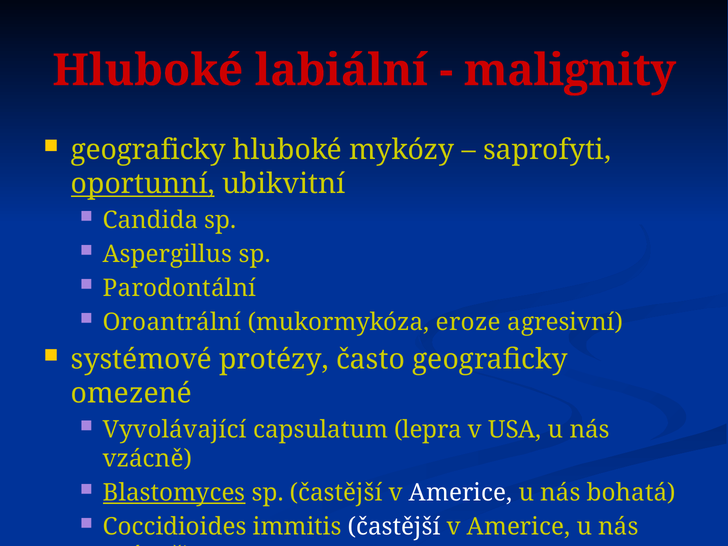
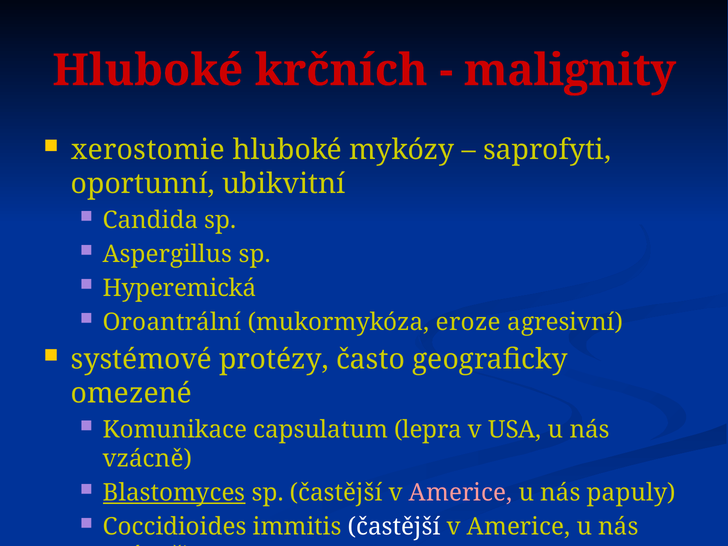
labiální: labiální -> krčních (341, 70)
geograficky: geograficky -> xerostomie (148, 150)
oportunní underline: present -> none (143, 184)
Parodontální: Parodontální -> Hyperemická (180, 288)
Vyvolávající: Vyvolávající -> Komunikace (175, 430)
Americe colour: white -> pink (461, 493)
bohatá: bohatá -> papuly (631, 493)
